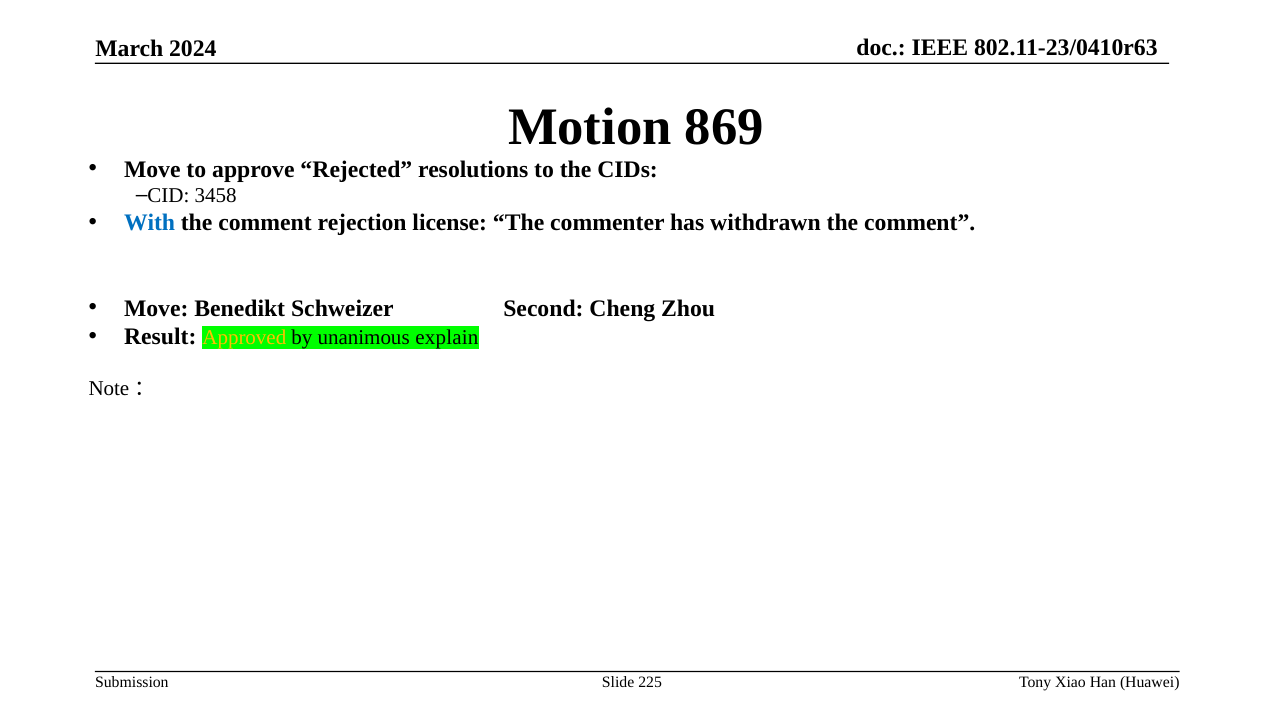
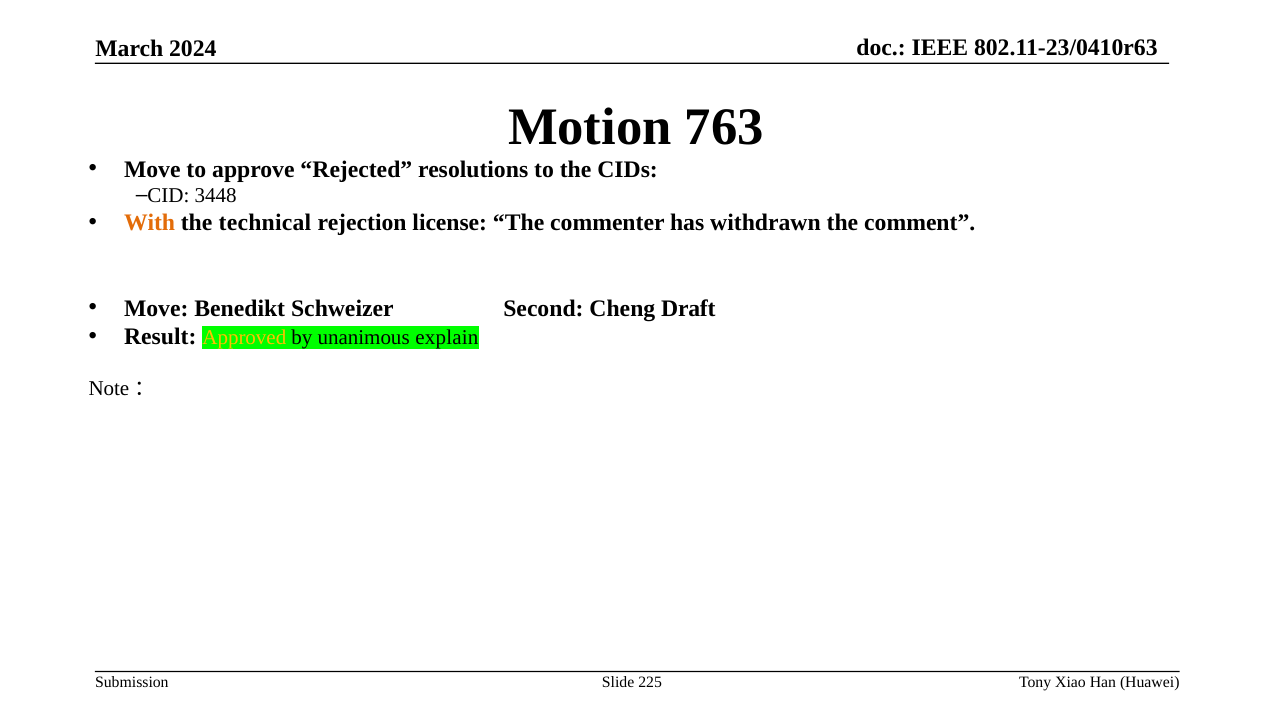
869: 869 -> 763 (724, 127)
3458: 3458 -> 3448 (216, 196)
With colour: blue -> orange (150, 223)
comment: comment -> technical (265, 223)
Zhou: Zhou -> Draft (688, 308)
